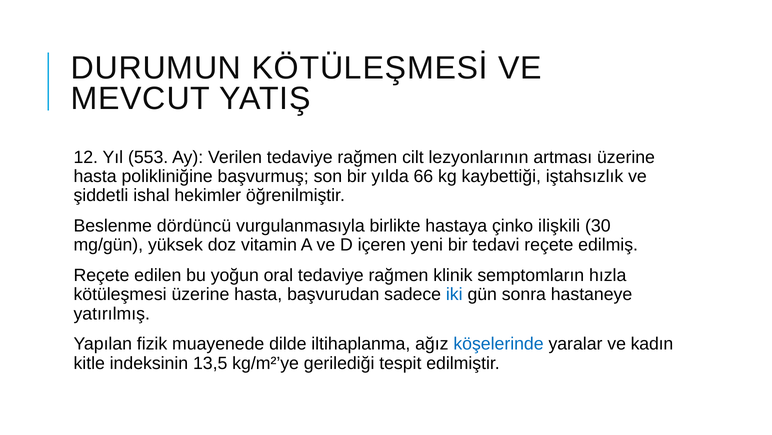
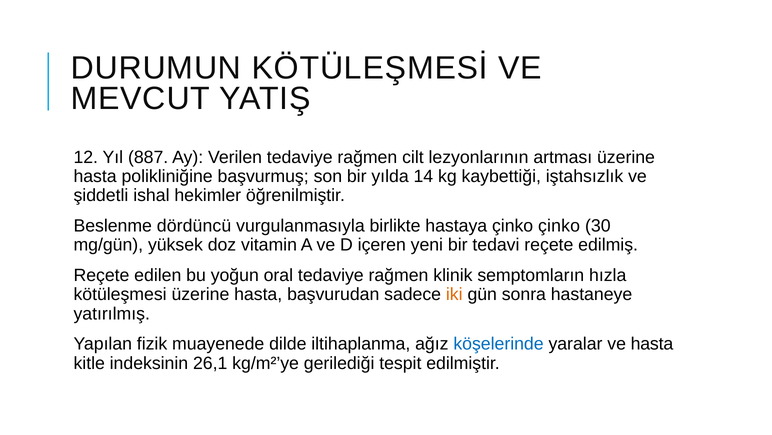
553: 553 -> 887 (148, 157)
66: 66 -> 14 (423, 176)
çinko ilişkili: ilişkili -> çinko (559, 226)
iki colour: blue -> orange (454, 294)
ve kadın: kadın -> hasta (652, 343)
13,5: 13,5 -> 26,1 (210, 363)
